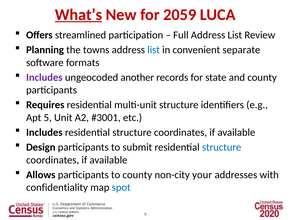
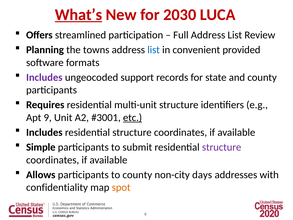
2059: 2059 -> 2030 (180, 15)
separate: separate -> provided (241, 50)
another: another -> support (137, 77)
Apt 5: 5 -> 9 (48, 117)
etc underline: none -> present (133, 117)
Design: Design -> Simple (41, 147)
structure colour: blue -> purple (222, 147)
your: your -> days (202, 175)
spot colour: blue -> orange (121, 187)
